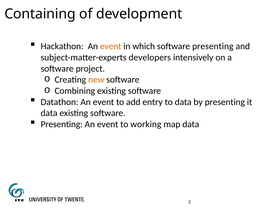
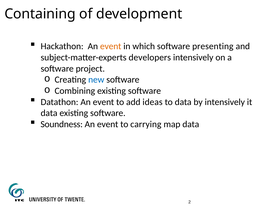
new colour: orange -> blue (96, 80)
entry: entry -> ideas (153, 102)
by presenting: presenting -> intensively (225, 102)
Presenting: Presenting -> Soundness (62, 124)
working: working -> carrying (146, 124)
